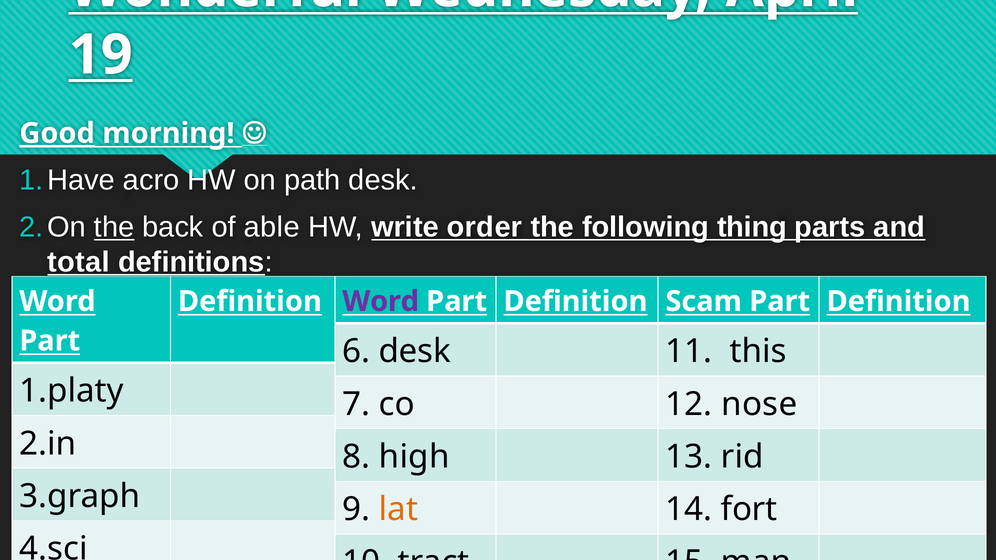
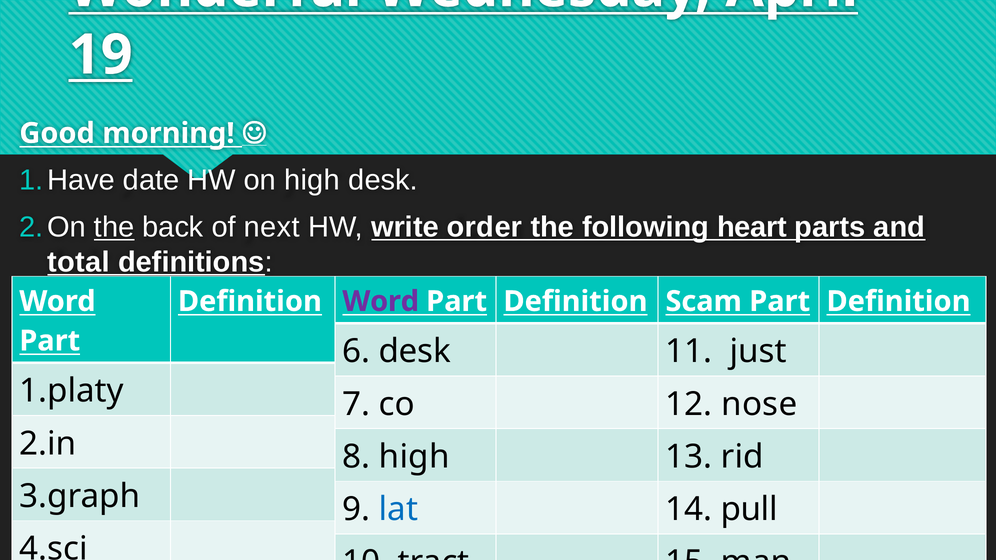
Good underline: present -> none (57, 133)
acro: acro -> date (151, 180)
on path: path -> high (312, 180)
able: able -> next (272, 227)
thing: thing -> heart (752, 227)
this: this -> just (758, 352)
lat colour: orange -> blue (398, 510)
fort: fort -> pull (749, 510)
